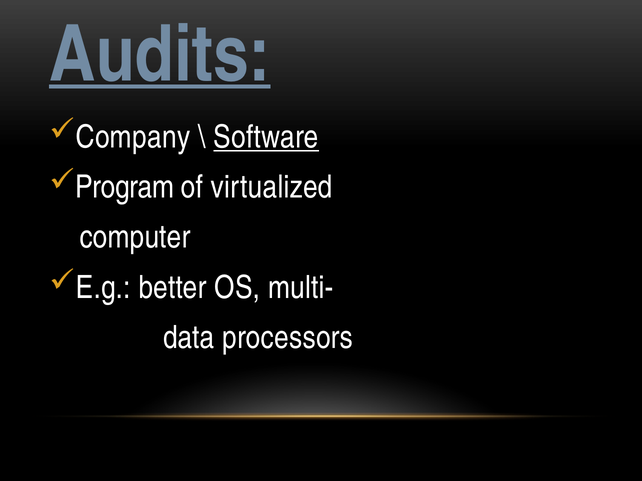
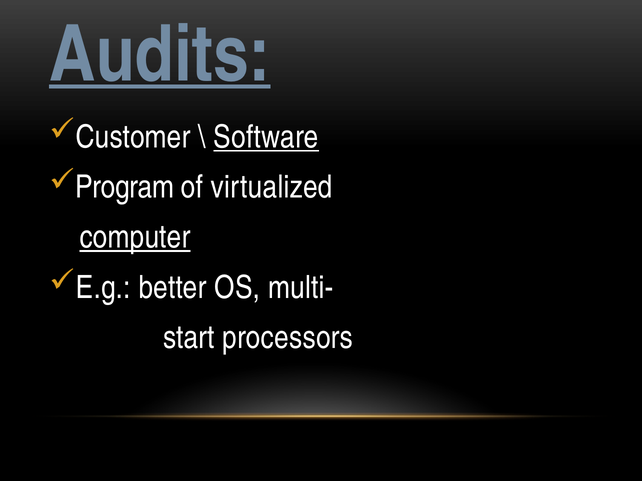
Company: Company -> Customer (133, 137)
computer underline: none -> present (135, 238)
data: data -> start (189, 338)
